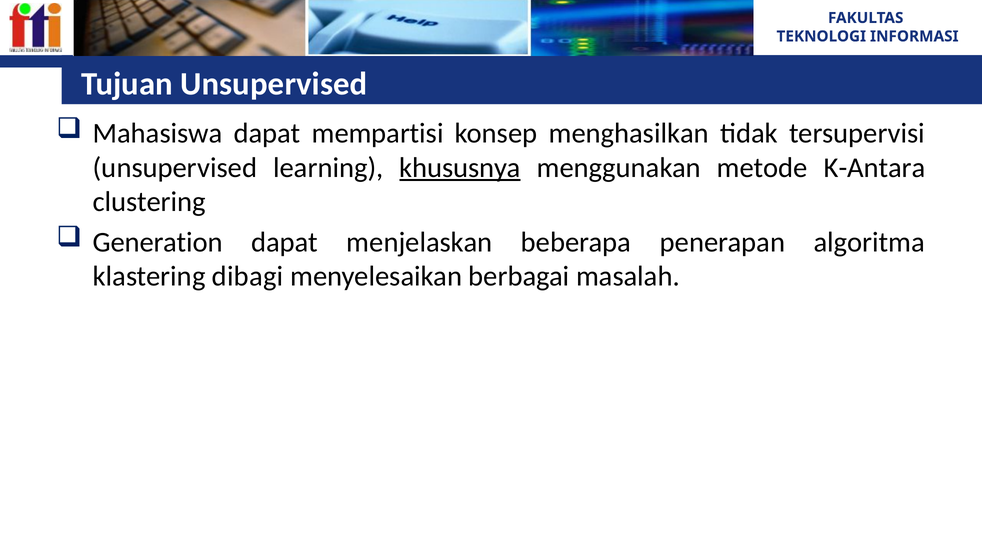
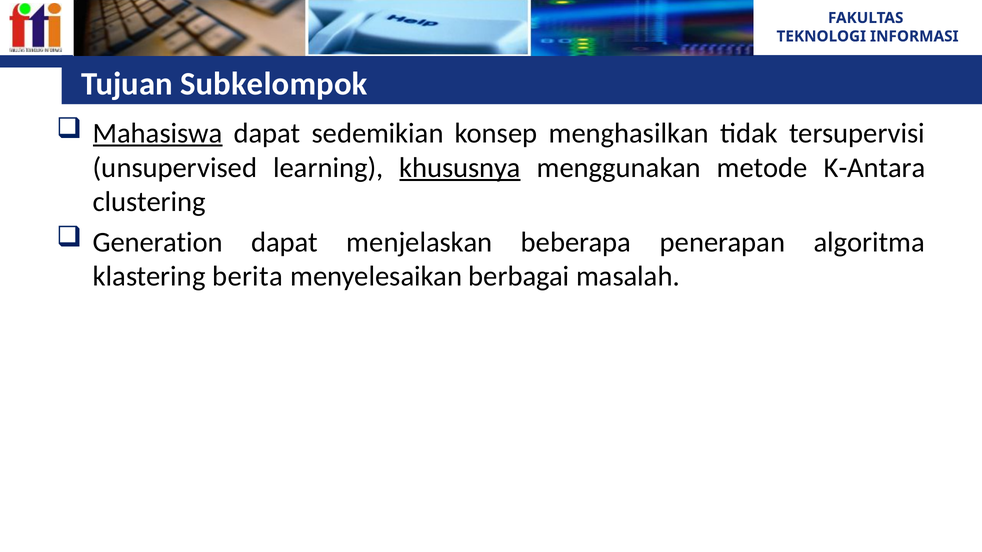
Tujuan Unsupervised: Unsupervised -> Subkelompok (274, 84)
Mahasiswa underline: none -> present (158, 133)
mempartisi: mempartisi -> sedemikian (378, 133)
dibagi: dibagi -> berita (248, 277)
